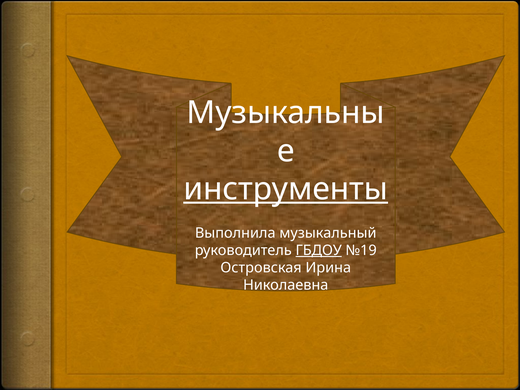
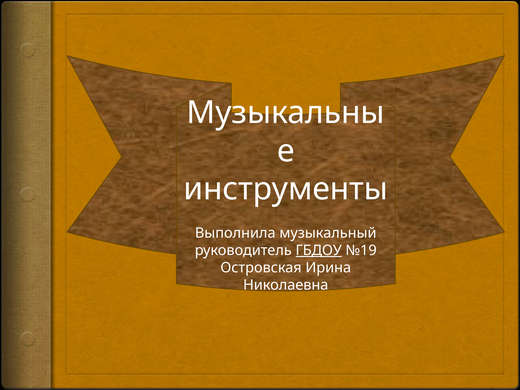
инструменты underline: present -> none (286, 189)
